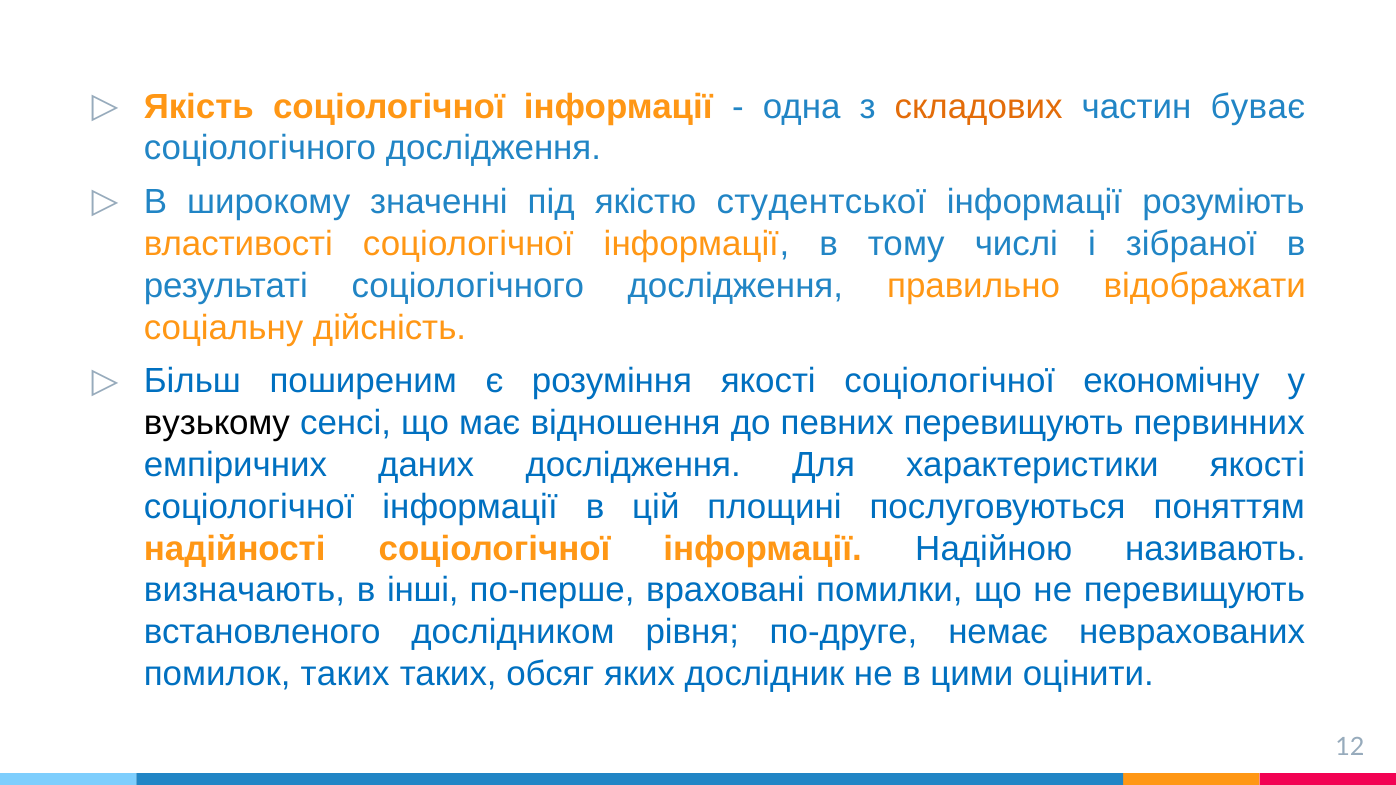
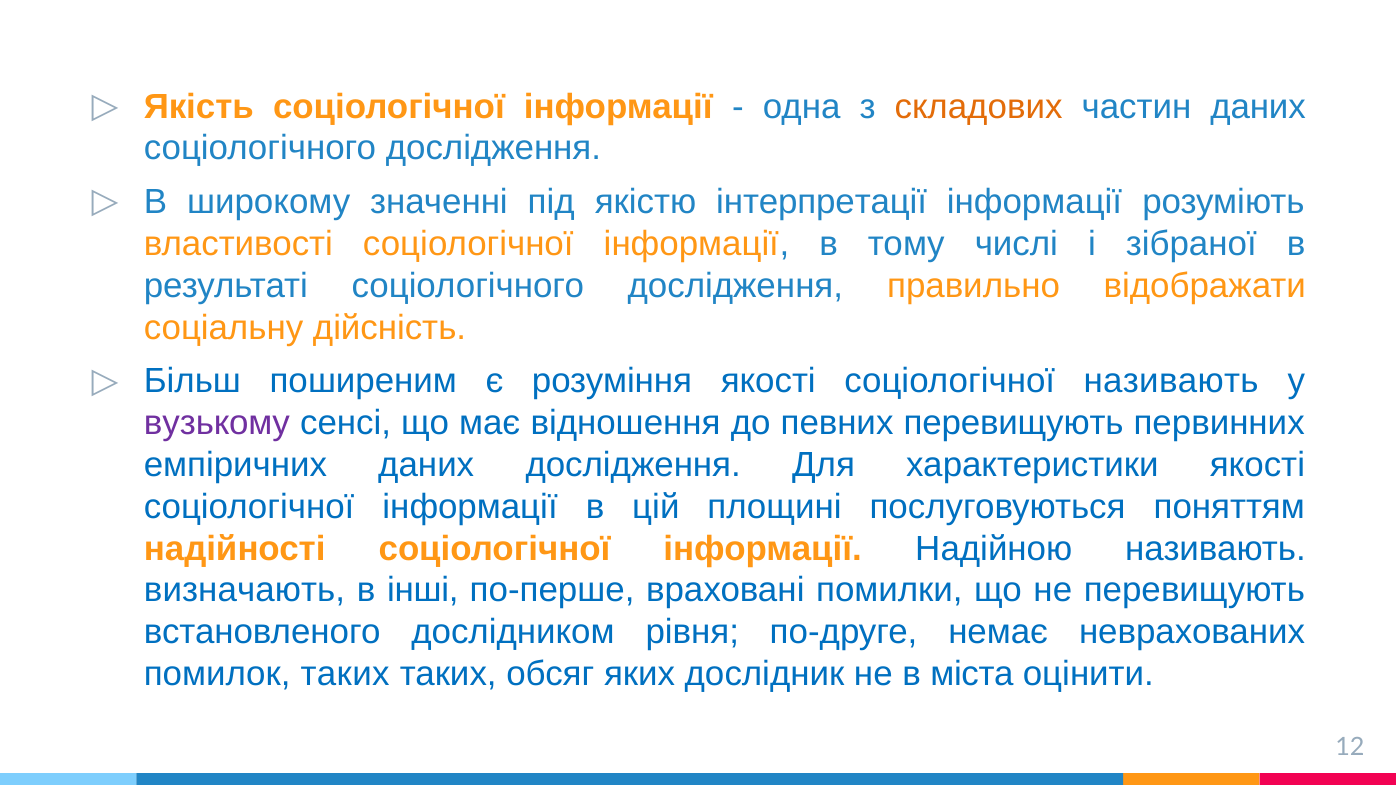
частин буває: буває -> даних (1258, 107)
студентської: студентської -> інтерпретації (822, 202)
соціологічної економічну: економічну -> називають (1171, 381)
вузькому colour: black -> purple (217, 423)
цими: цими -> міста (972, 674)
